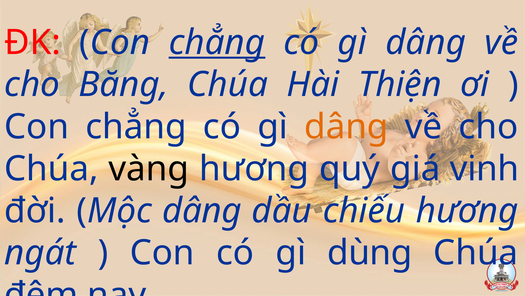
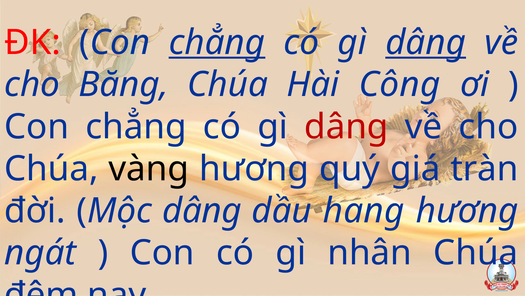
dâng underline: none -> present (426, 42)
Thiện: Thiện -> Công (400, 84)
dâng colour: orange -> red (346, 126)
vinh: vinh -> tràn (484, 168)
chiếu: chiếu -> hang (364, 210)
dùng: dùng -> nhân (370, 252)
